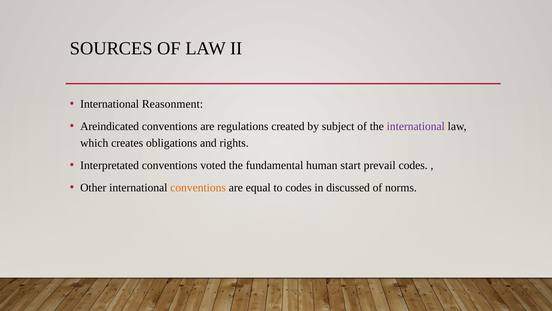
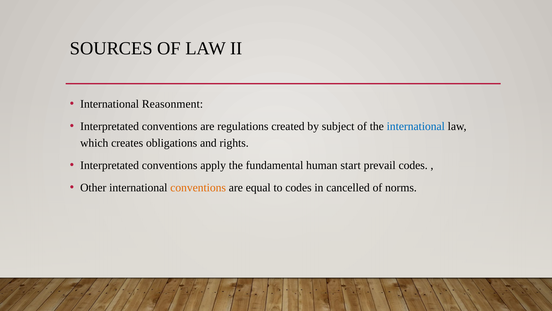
Areindicated: Areindicated -> Interpretated (110, 126)
international colour: purple -> blue (416, 126)
voted: voted -> apply (213, 165)
discussed: discussed -> cancelled (348, 187)
